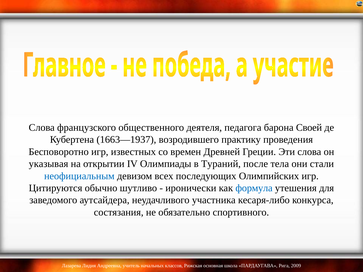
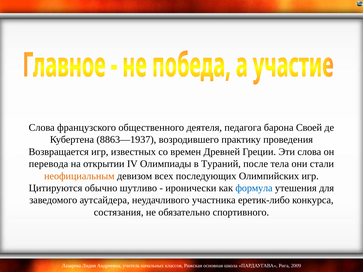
1663—1937: 1663—1937 -> 8863—1937 (126, 140)
Бесповоротно: Бесповоротно -> Возвращается (59, 152)
указывая: указывая -> перевода (48, 164)
неофициальным colour: blue -> orange (79, 176)
кесаря-либо: кесаря-либо -> еретик-либо (264, 200)
